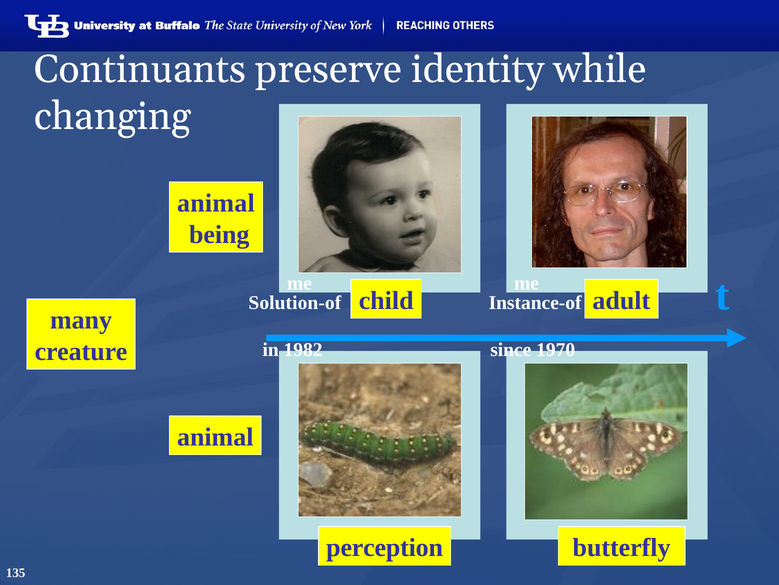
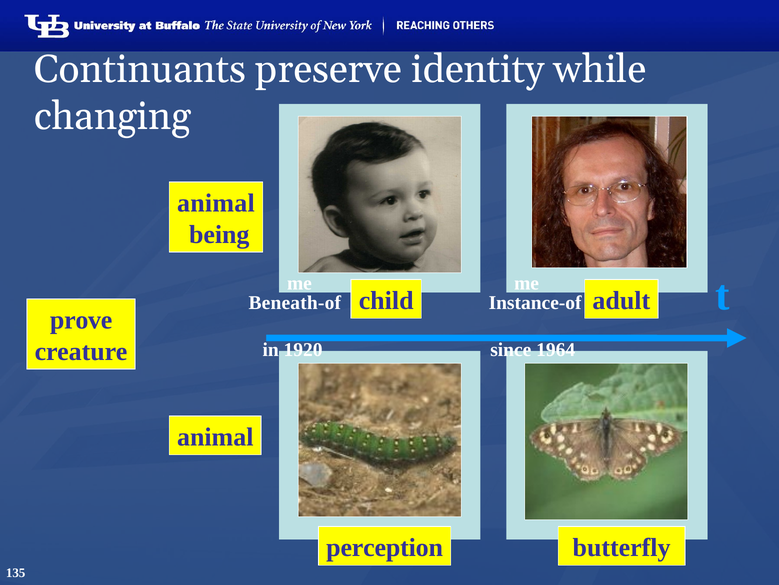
Solution-of: Solution-of -> Beneath-of (295, 302)
many: many -> prove (81, 320)
1982: 1982 -> 1920 (303, 349)
1970: 1970 -> 1964 (556, 349)
